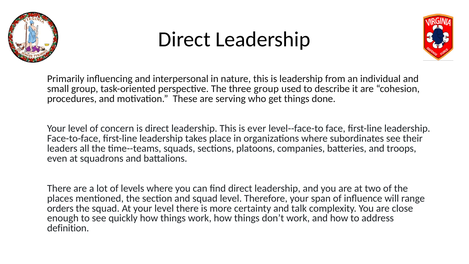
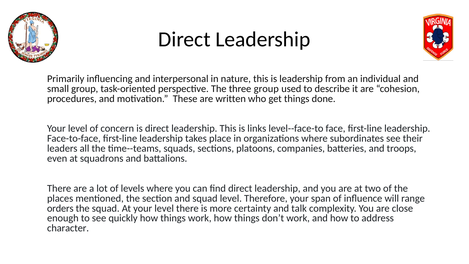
serving: serving -> written (231, 99)
ever: ever -> links (257, 128)
definition: definition -> character (68, 228)
